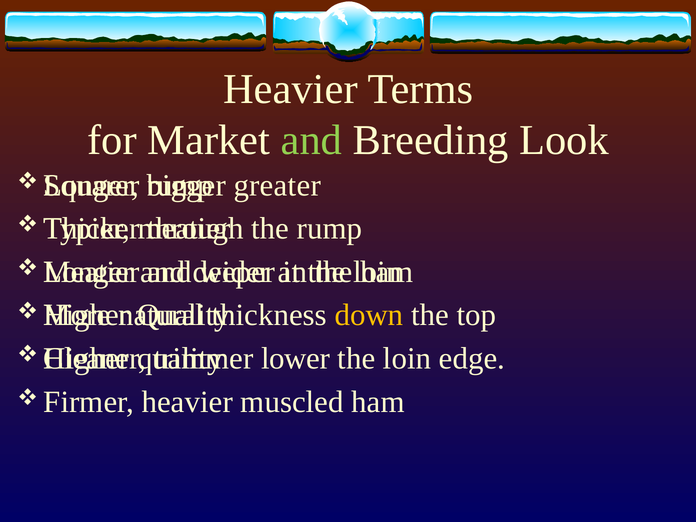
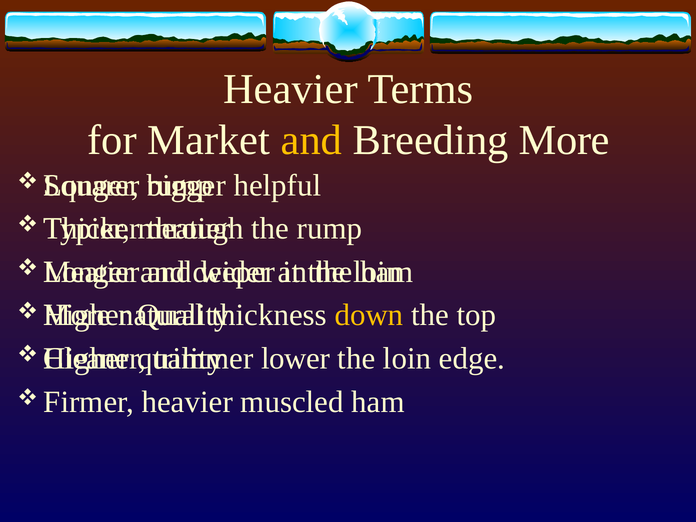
and colour: light green -> yellow (311, 140)
Look: Look -> More (564, 140)
greater: greater -> helpful (277, 185)
